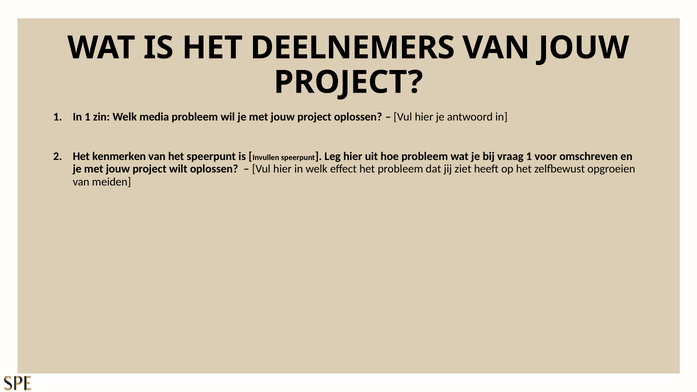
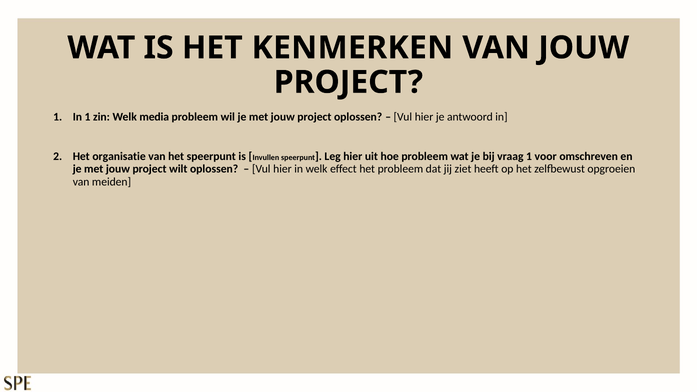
DEELNEMERS: DEELNEMERS -> KENMERKEN (352, 48)
kenmerken: kenmerken -> organisatie (119, 157)
